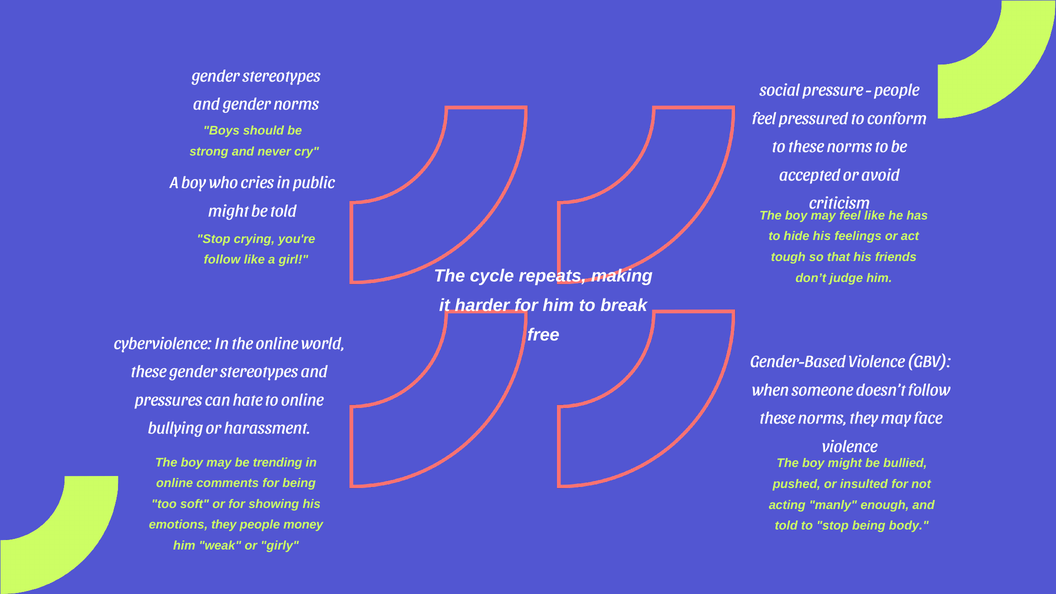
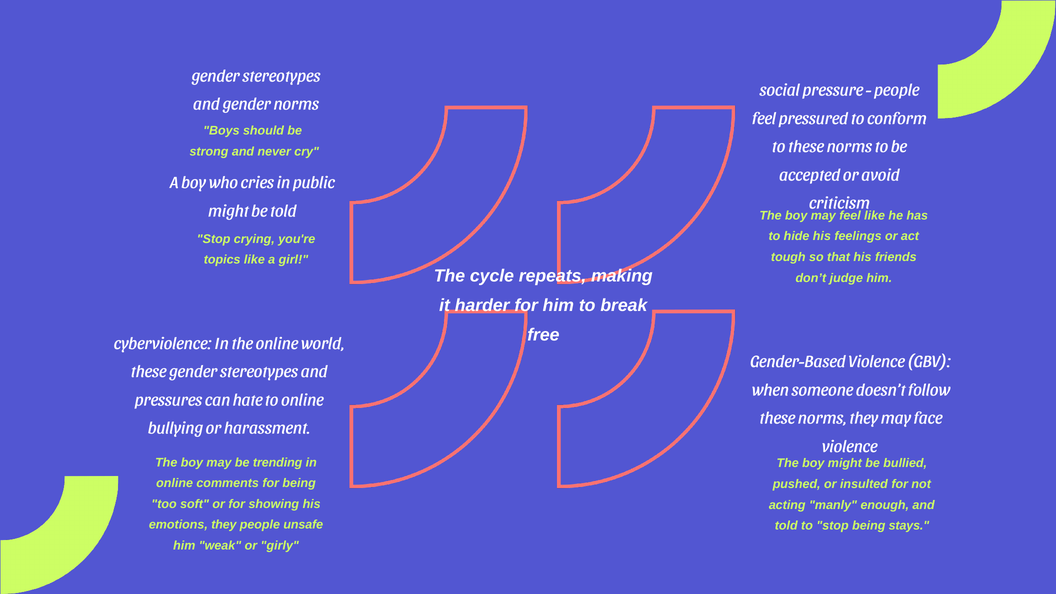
follow: follow -> topics (222, 260)
money: money -> unsafe (303, 525)
body: body -> stays (909, 526)
